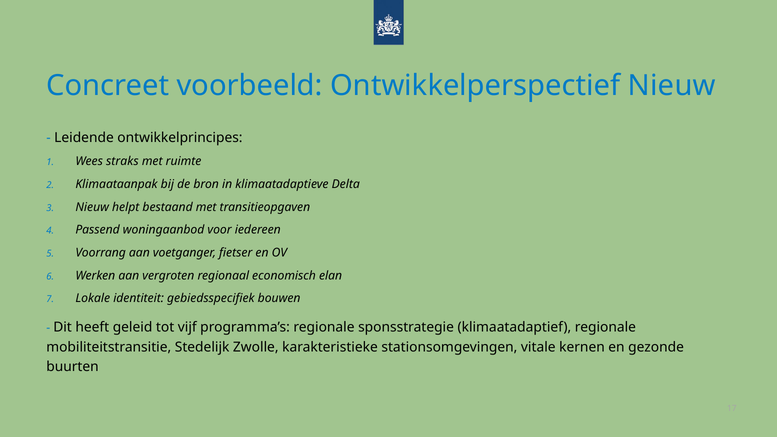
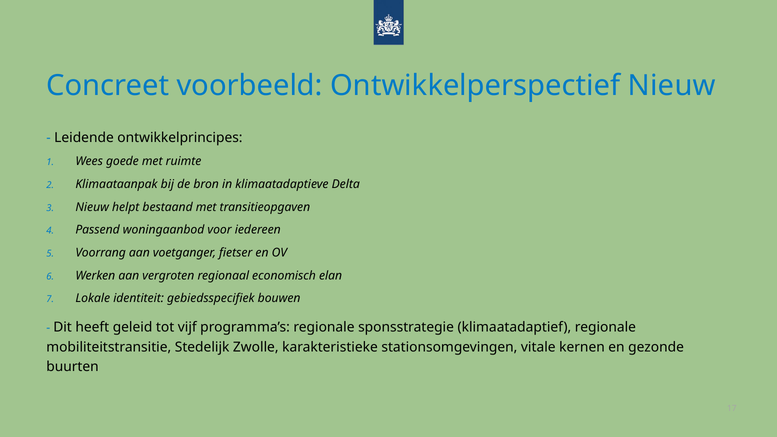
straks: straks -> goede (122, 161)
